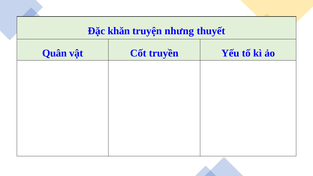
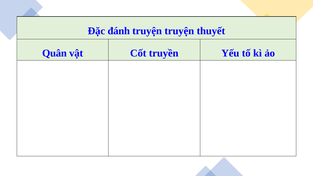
khăn: khăn -> đánh (119, 31)
truyện nhưng: nhưng -> truyện (179, 31)
